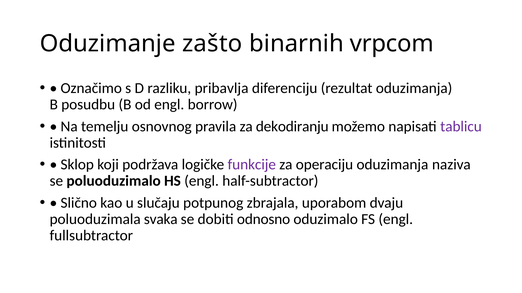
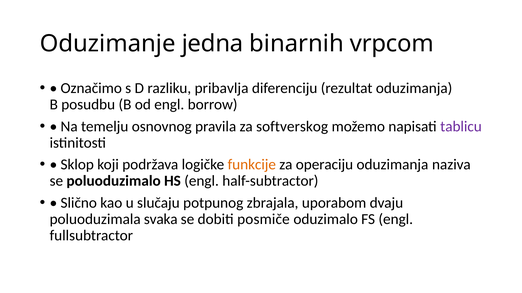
zašto: zašto -> jedna (213, 44)
dekodiranju: dekodiranju -> softverskog (292, 127)
funkcije colour: purple -> orange (252, 165)
odnosno: odnosno -> posmiče (263, 220)
